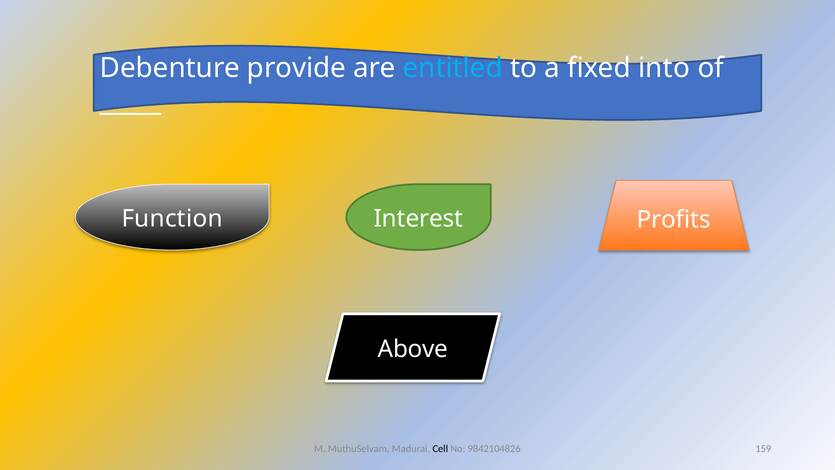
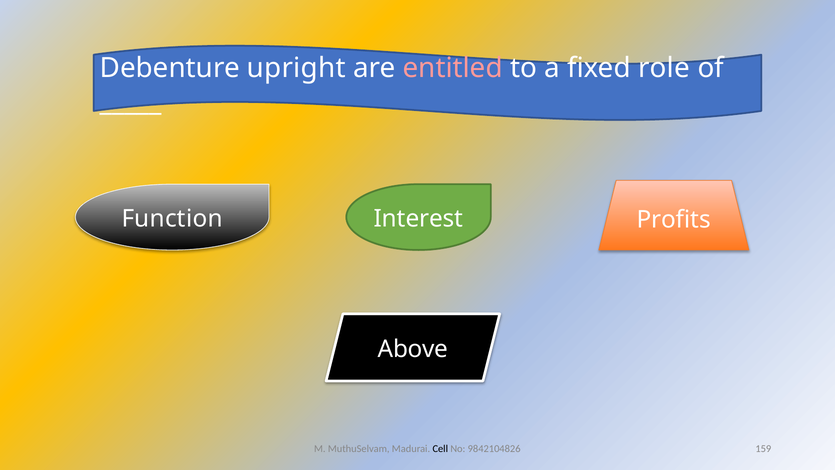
provide: provide -> upright (296, 68)
entitled colour: light blue -> pink (453, 68)
into: into -> role (664, 68)
